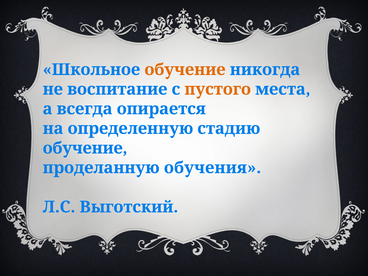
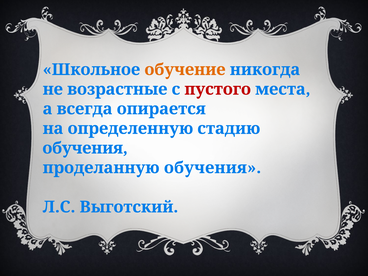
воспитание: воспитание -> возрастные (117, 89)
пустого colour: orange -> red (218, 89)
обучение: обучение -> обучения (85, 148)
